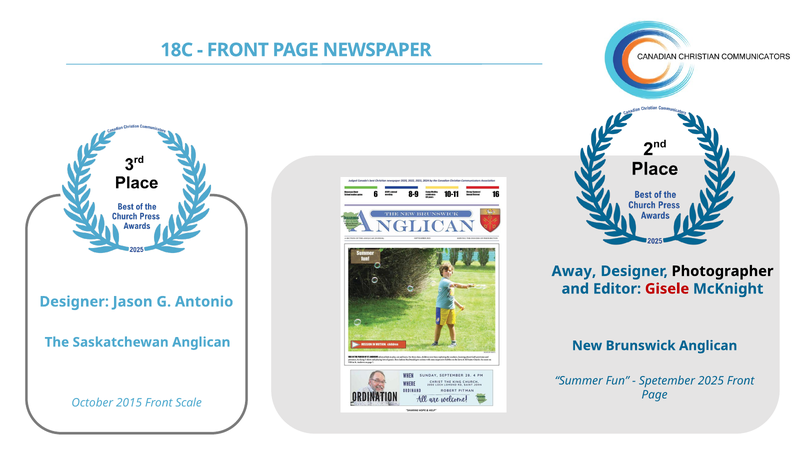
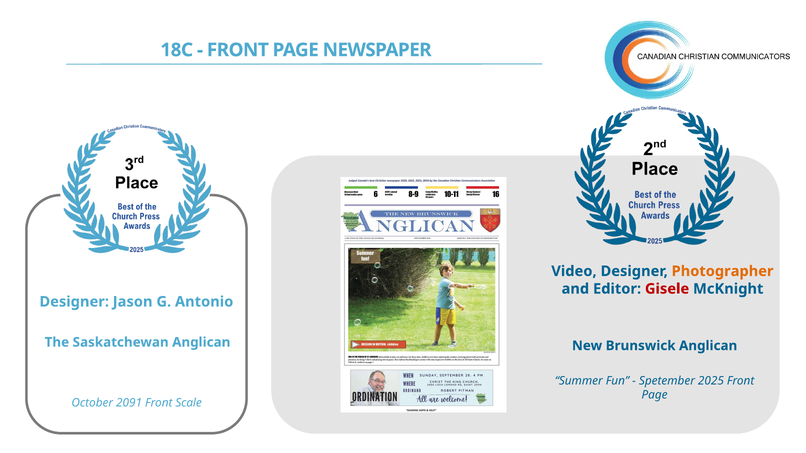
Away: Away -> Video (574, 271)
Photographer colour: black -> orange (723, 271)
2015: 2015 -> 2091 (129, 403)
